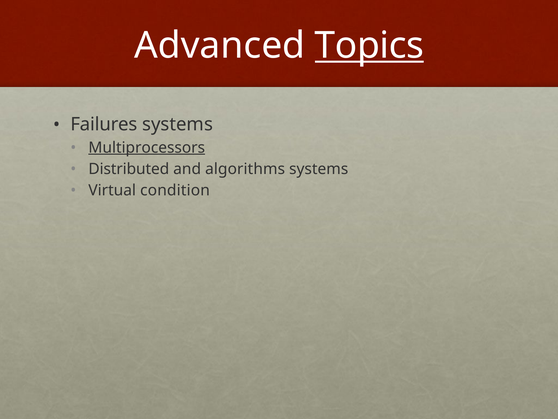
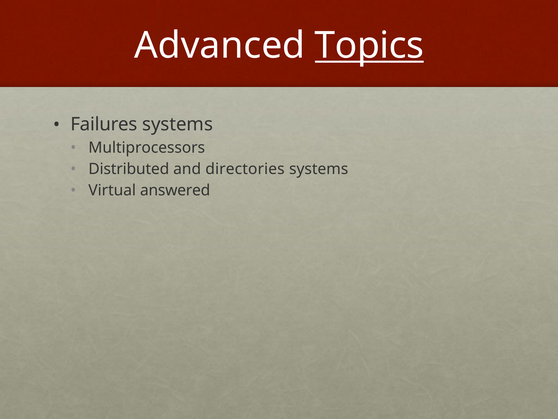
Multiprocessors underline: present -> none (147, 147)
algorithms: algorithms -> directories (245, 169)
condition: condition -> answered (175, 190)
